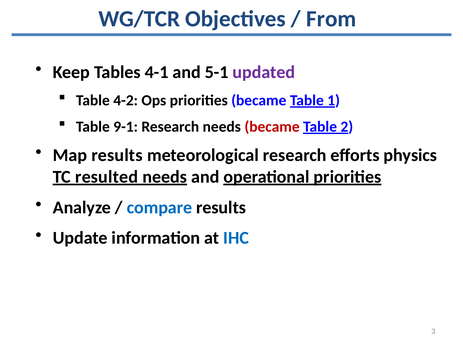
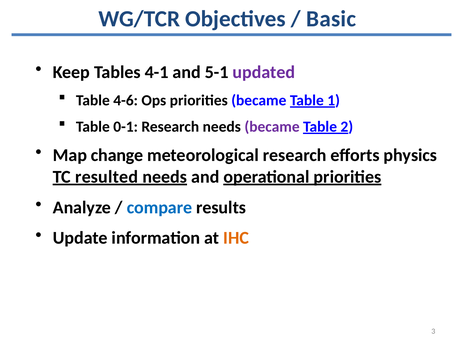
From: From -> Basic (331, 19)
4-2: 4-2 -> 4-6 (126, 100)
9-1: 9-1 -> 0-1 (126, 127)
became colour: red -> purple (272, 127)
Map results: results -> change (117, 155)
IHC colour: blue -> orange (236, 238)
